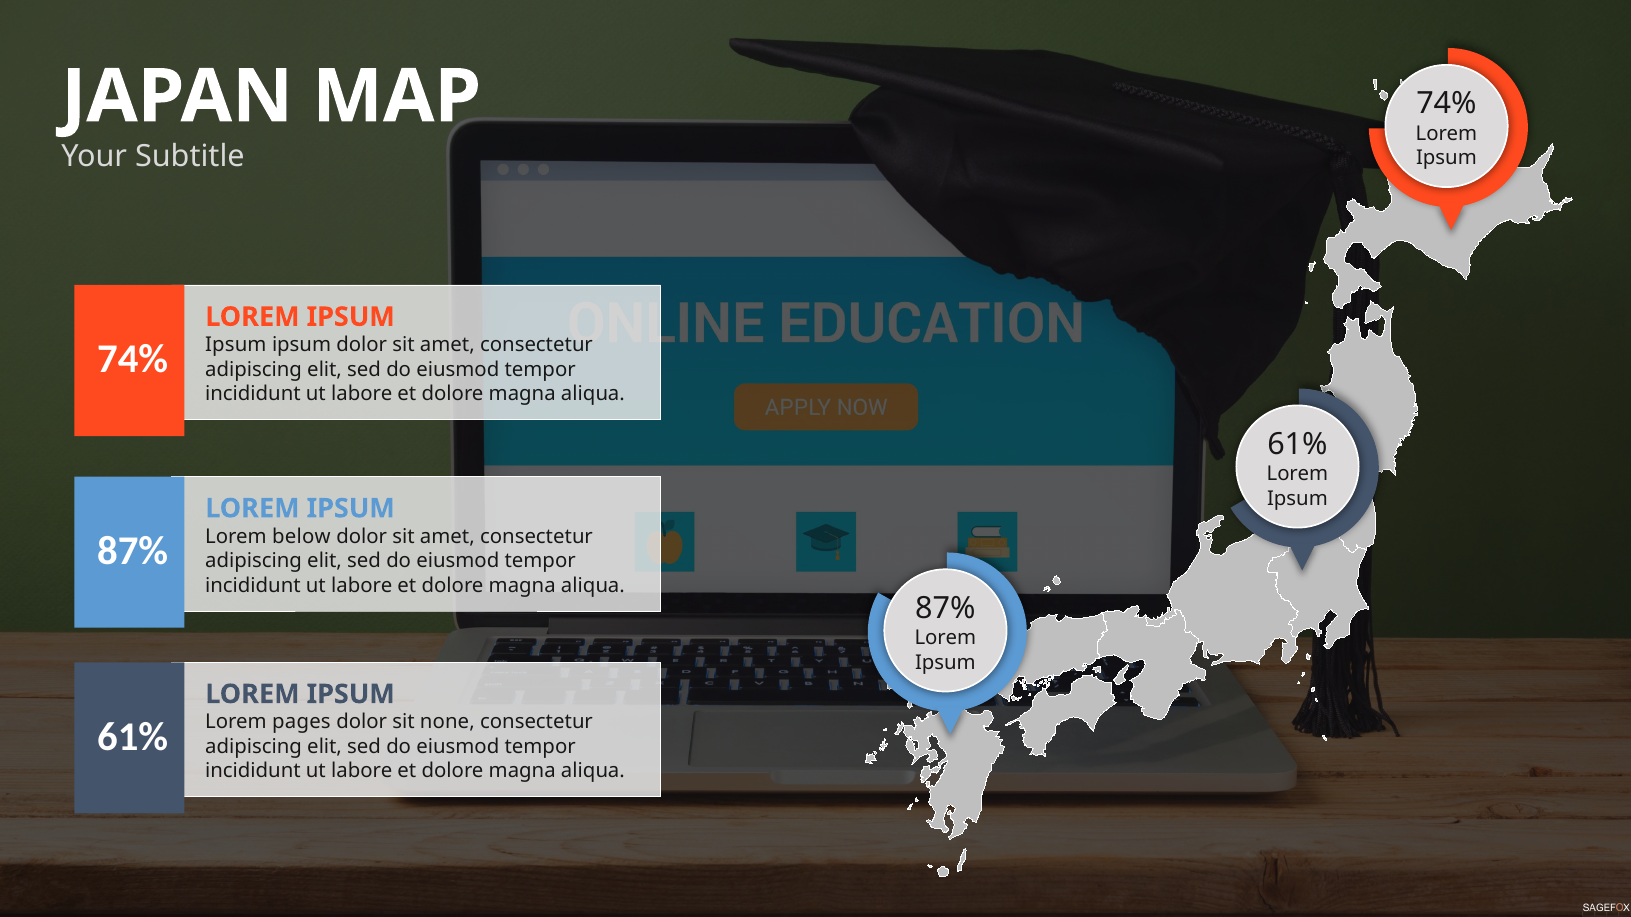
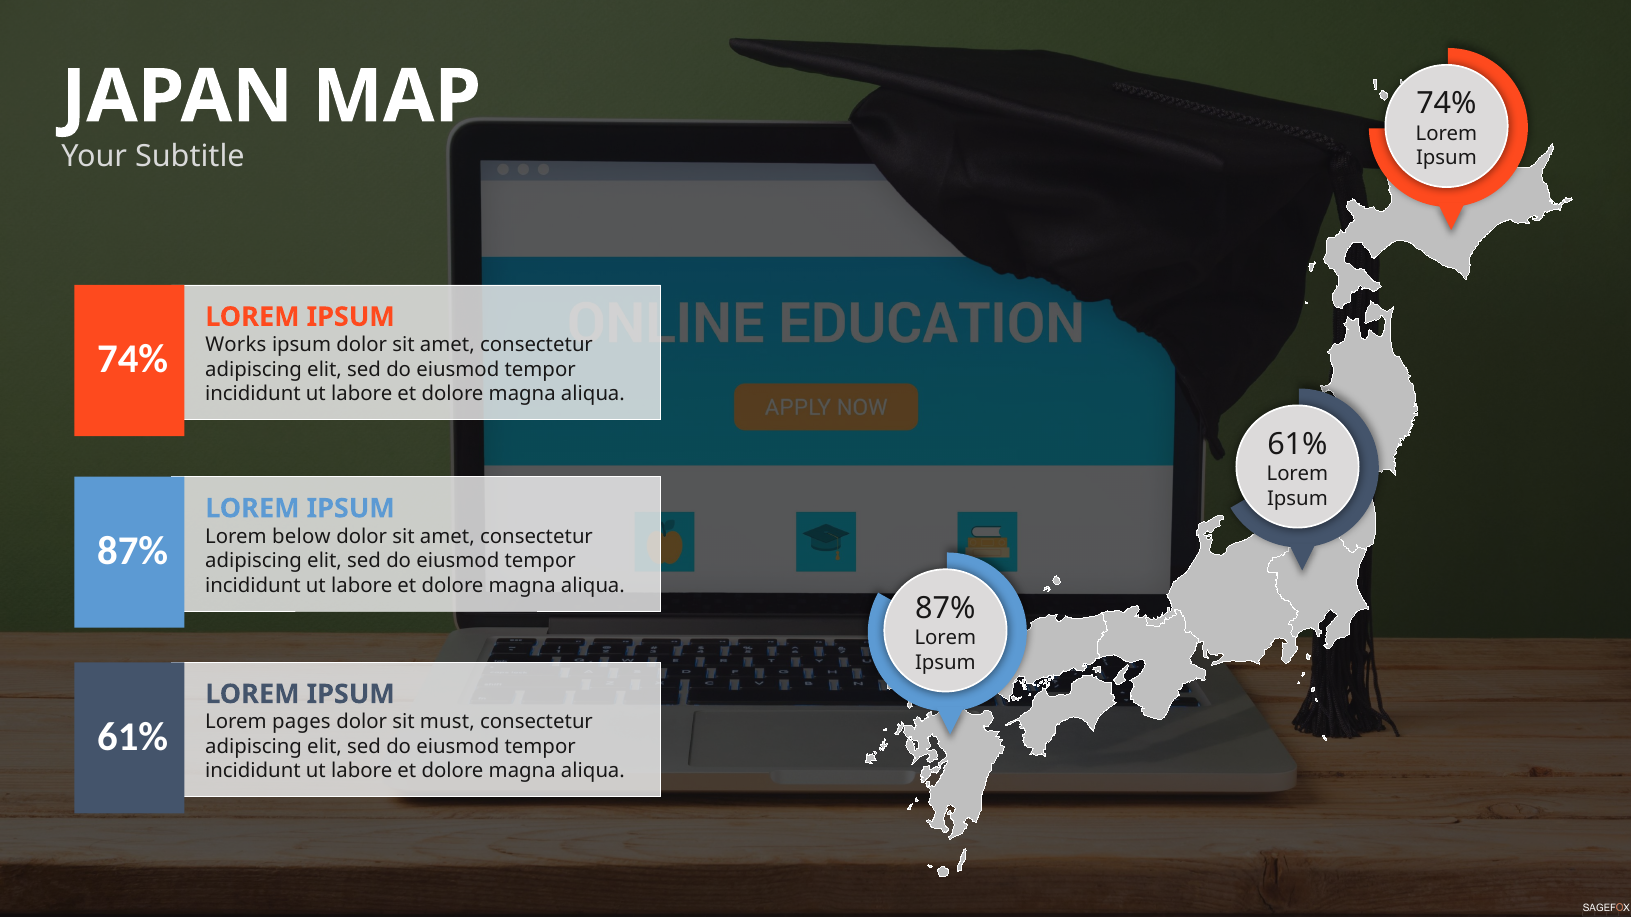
Ipsum: Ipsum -> Works (236, 345)
none: none -> must (447, 723)
